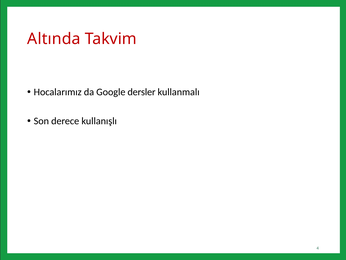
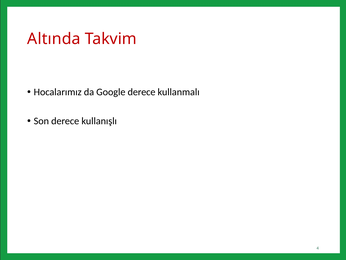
Google dersler: dersler -> derece (142, 92)
